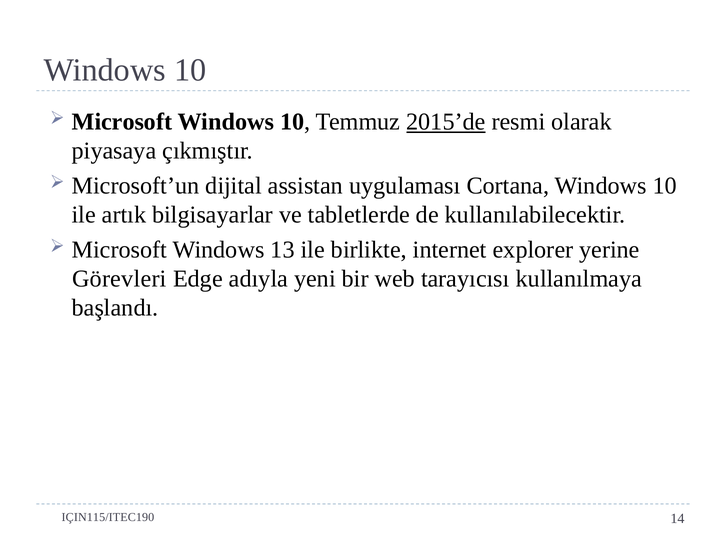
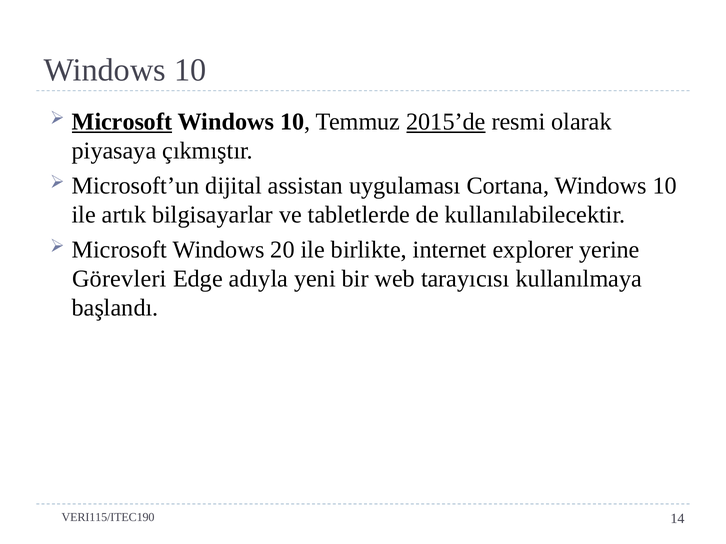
Microsoft underline: none -> present (122, 122)
13: 13 -> 20 (283, 250)
IÇIN115/ITEC190: IÇIN115/ITEC190 -> VERI115/ITEC190 (108, 518)
